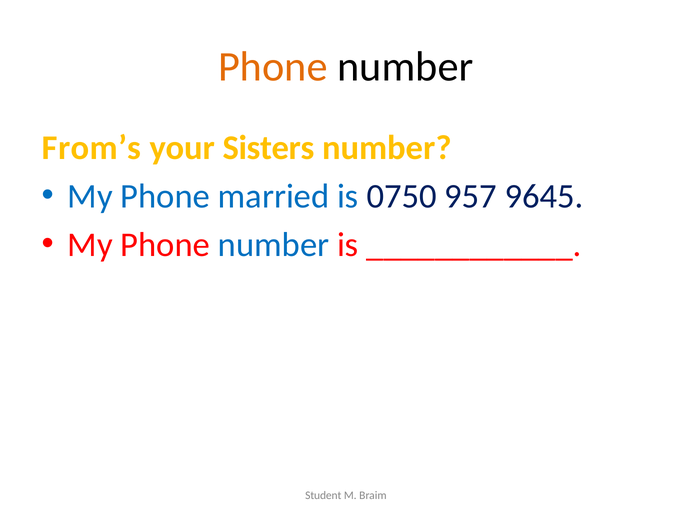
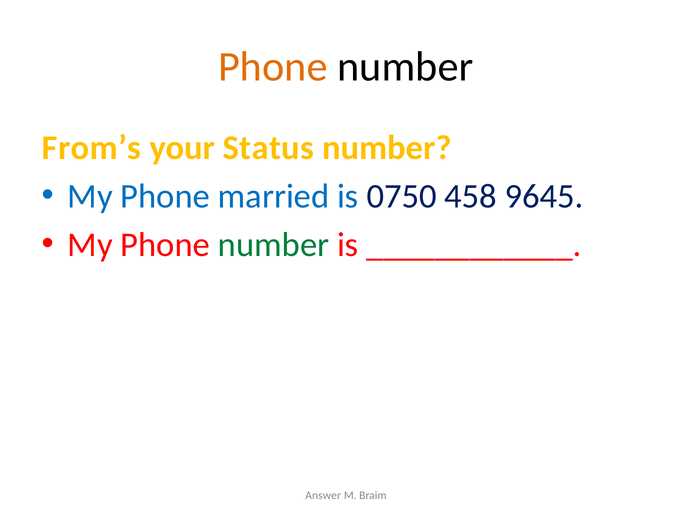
Sisters: Sisters -> Status (268, 148)
957: 957 -> 458 (471, 196)
number colour: blue -> green (274, 245)
Student: Student -> Answer (323, 496)
